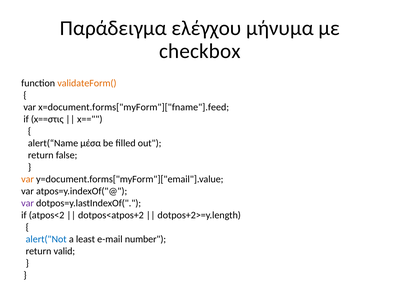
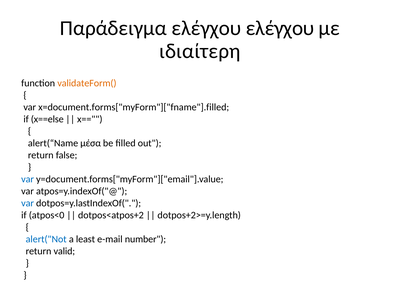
ελέγχου μήνυμα: μήνυμα -> ελέγχου (280, 28)
checkbox: checkbox -> ιδιαίτερη (200, 51)
x=document.forms["myForm"]["fname"].feed: x=document.forms["myForm"]["fname"].feed -> x=document.forms["myForm"]["fname"].filled (134, 107)
x==στις: x==στις -> x==else (47, 119)
var colour: orange -> blue (28, 179)
var colour: purple -> blue (28, 203)
atpos<2: atpos<2 -> atpos<0 (47, 215)
